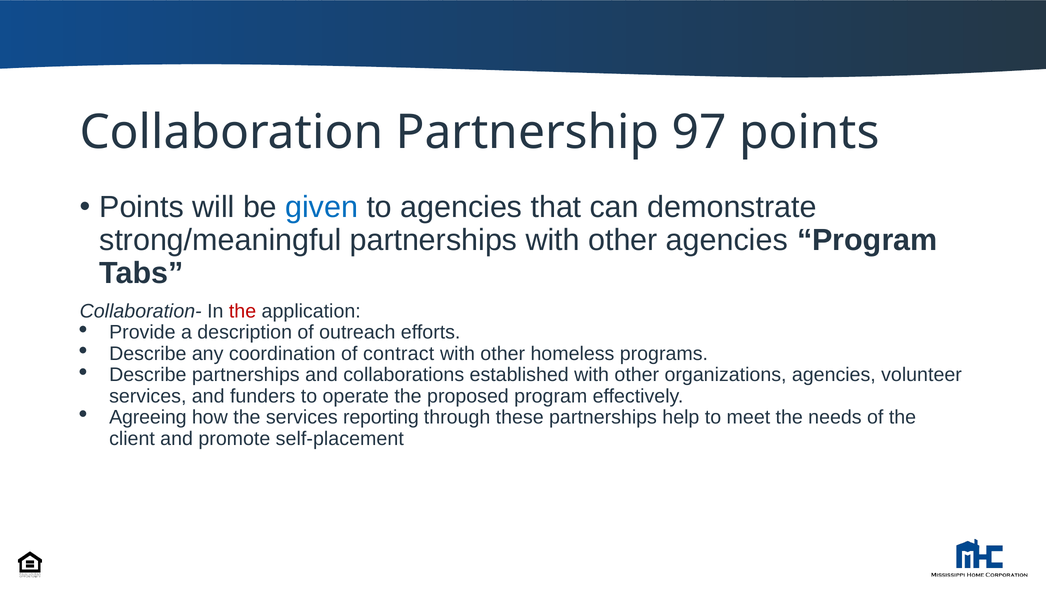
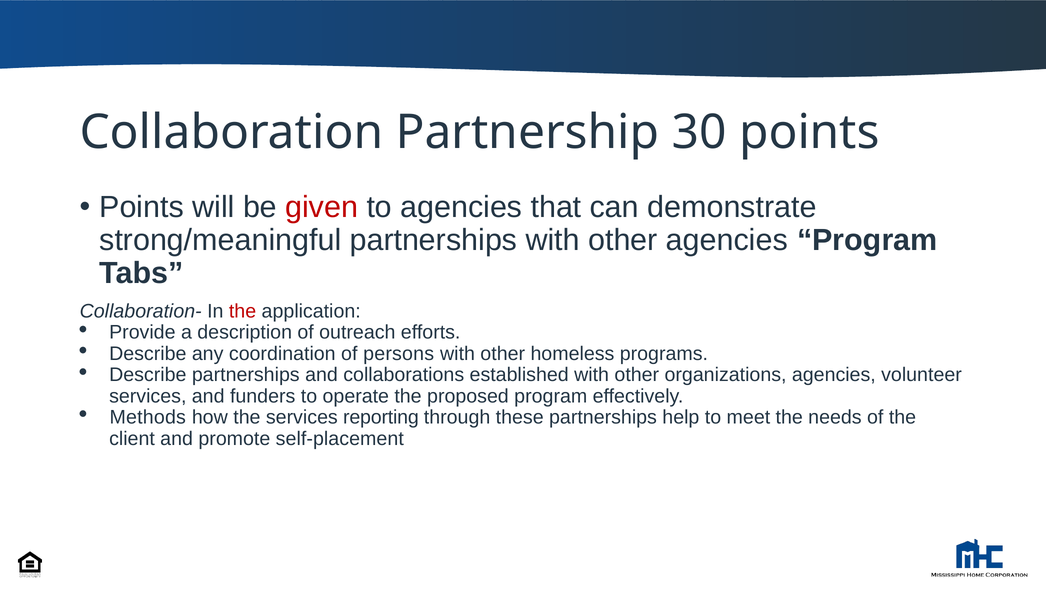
97: 97 -> 30 (699, 132)
given colour: blue -> red (322, 207)
contract: contract -> persons (399, 353)
Agreeing: Agreeing -> Methods (148, 417)
